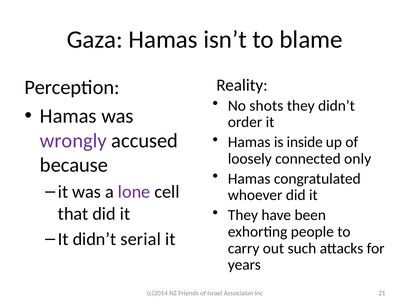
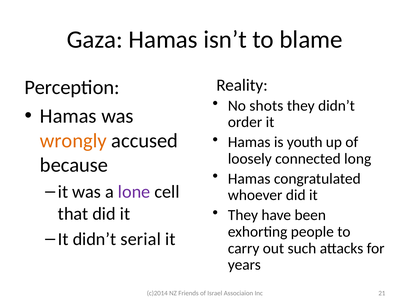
wrongly colour: purple -> orange (73, 141)
inside: inside -> youth (305, 142)
only: only -> long (358, 159)
